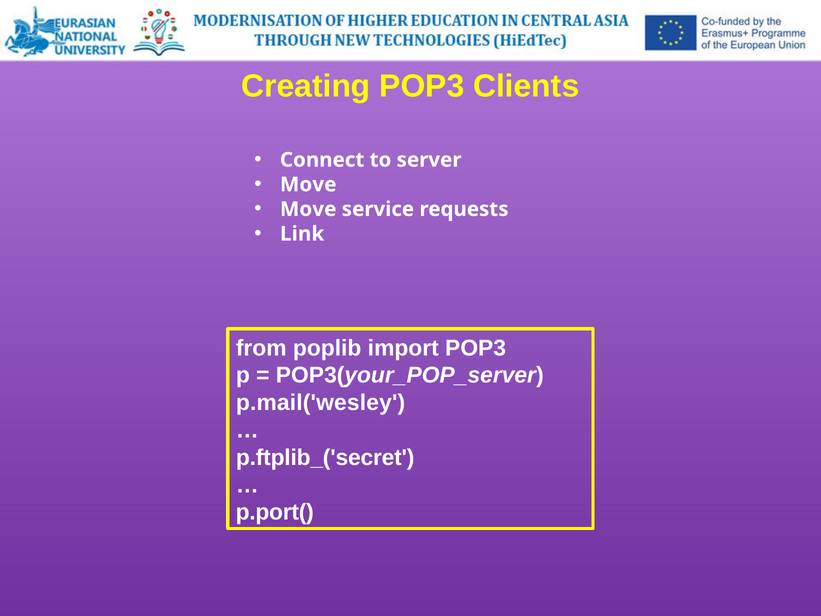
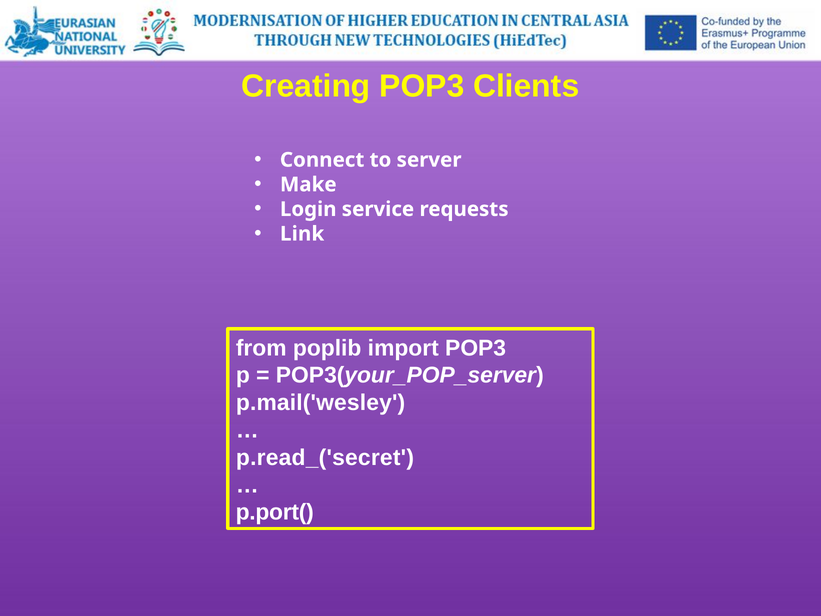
Move: Move -> Make (308, 184)
Move: Move -> Login (308, 209)
p.ftplib_('secret: p.ftplib_('secret -> p.read_('secret (325, 457)
